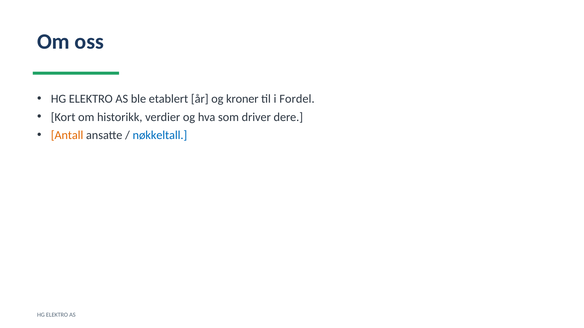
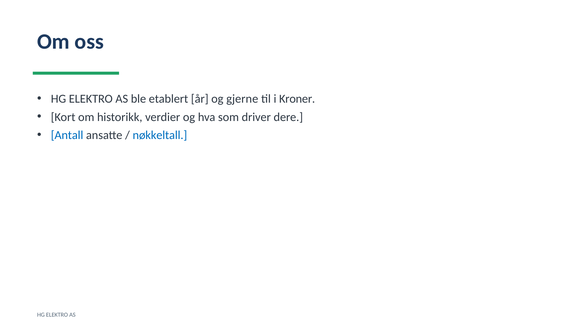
kroner: kroner -> gjerne (242, 99)
Fordel: Fordel -> Kroner (297, 99)
Antall colour: orange -> blue (67, 135)
